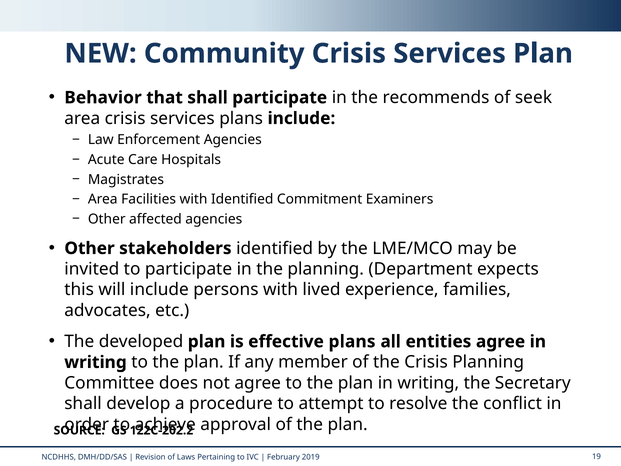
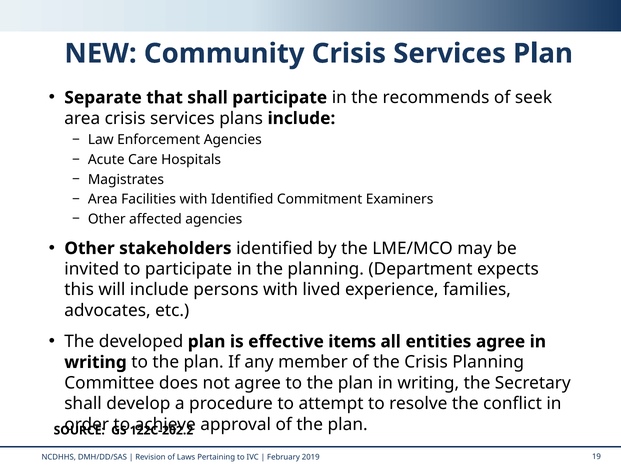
Behavior: Behavior -> Separate (103, 98)
effective plans: plans -> items (352, 341)
